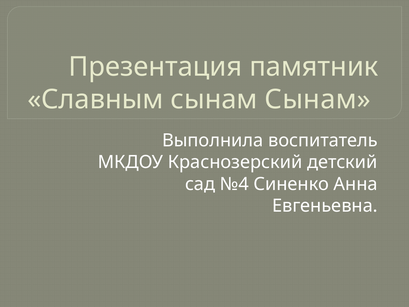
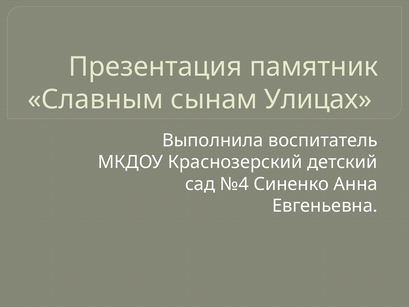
сынам Сынам: Сынам -> Улицах (318, 99)
